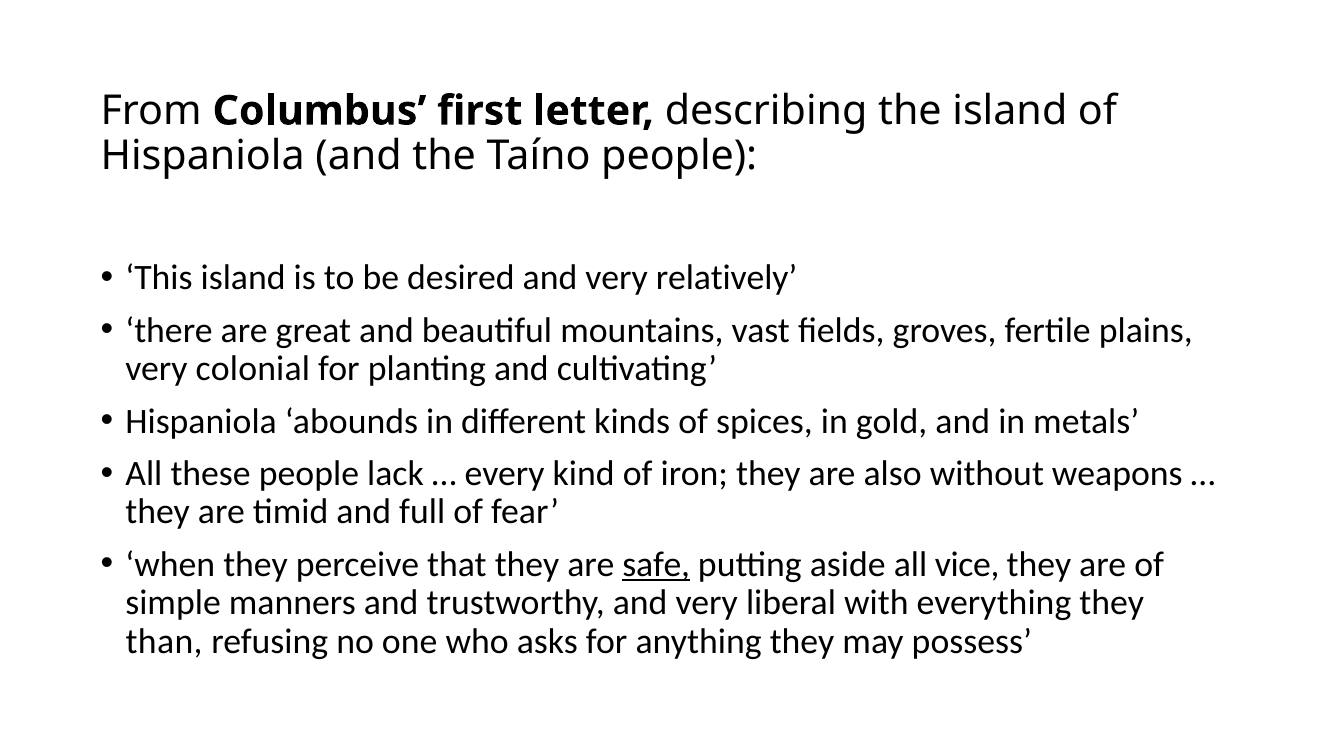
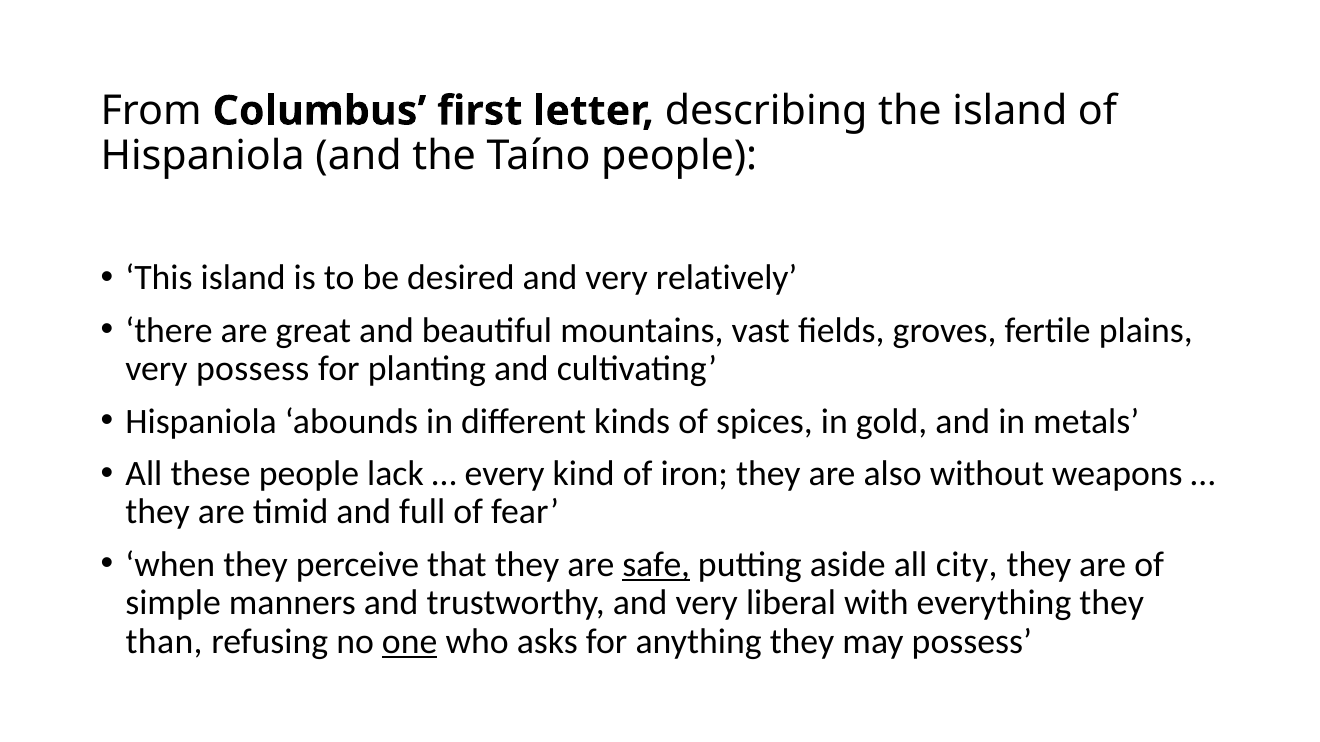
very colonial: colonial -> possess (253, 369)
vice: vice -> city (967, 565)
one underline: none -> present (410, 642)
